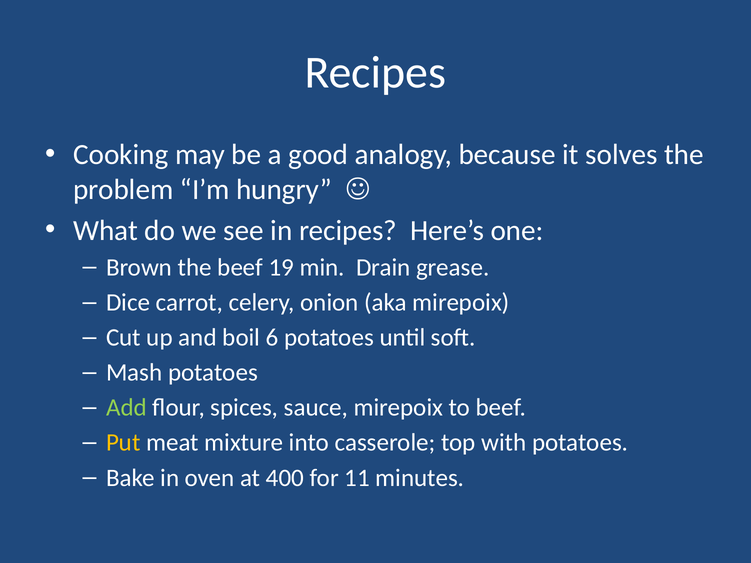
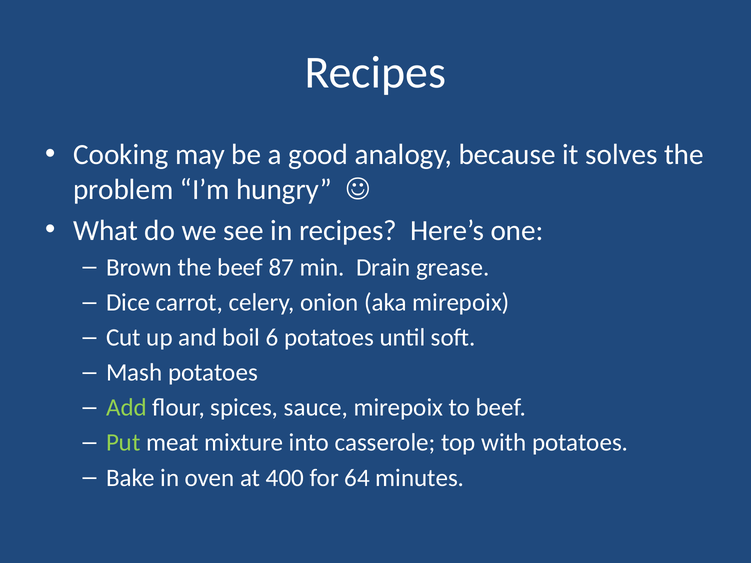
19: 19 -> 87 (281, 268)
Put colour: yellow -> light green (123, 443)
11: 11 -> 64 (357, 478)
